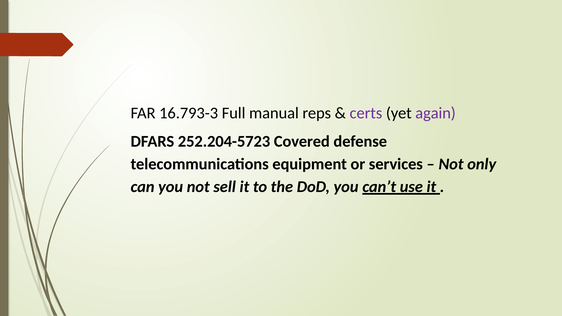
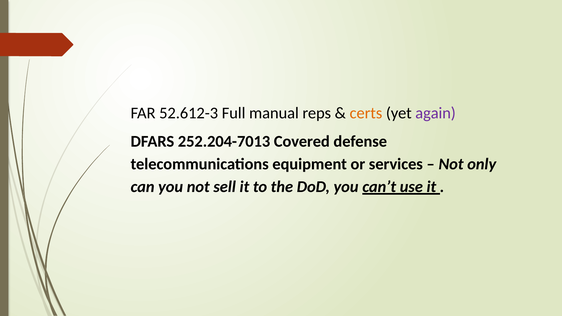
16.793-3: 16.793-3 -> 52.612-3 (189, 113)
certs colour: purple -> orange (366, 113)
252.204-5723: 252.204-5723 -> 252.204-7013 (224, 141)
